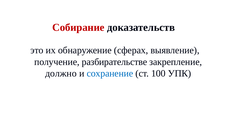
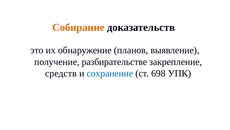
Собирание colour: red -> orange (78, 27)
сферах: сферах -> планов (131, 50)
должно: должно -> средств (61, 73)
100: 100 -> 698 (158, 73)
